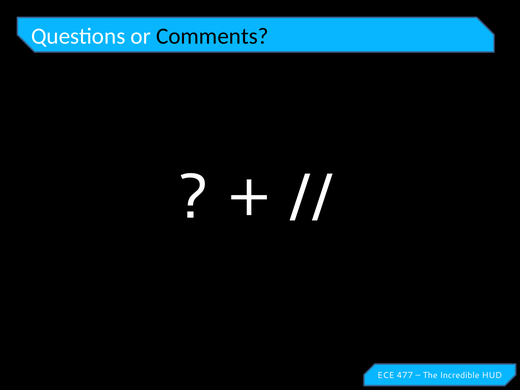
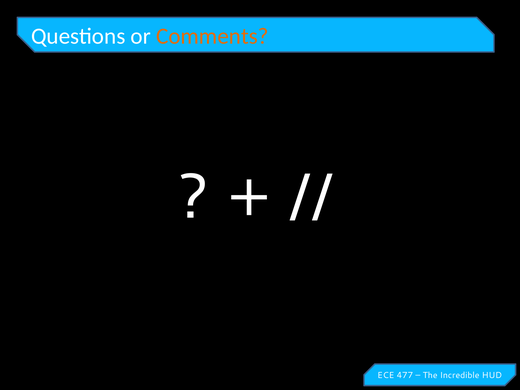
Comments colour: black -> orange (212, 36)
